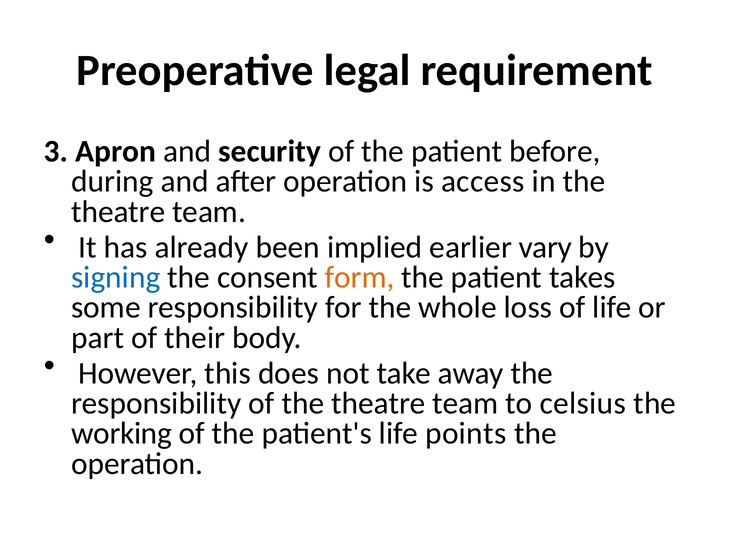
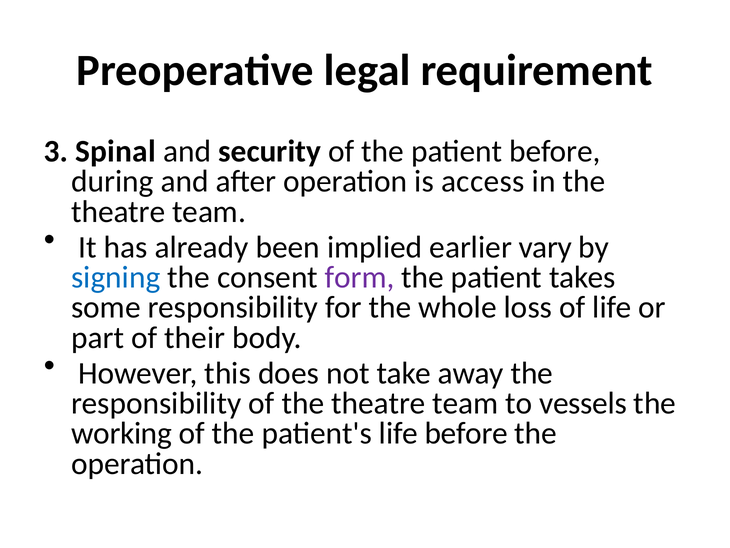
Apron: Apron -> Spinal (115, 151)
form colour: orange -> purple (360, 277)
celsius: celsius -> vessels (583, 403)
life points: points -> before (466, 433)
